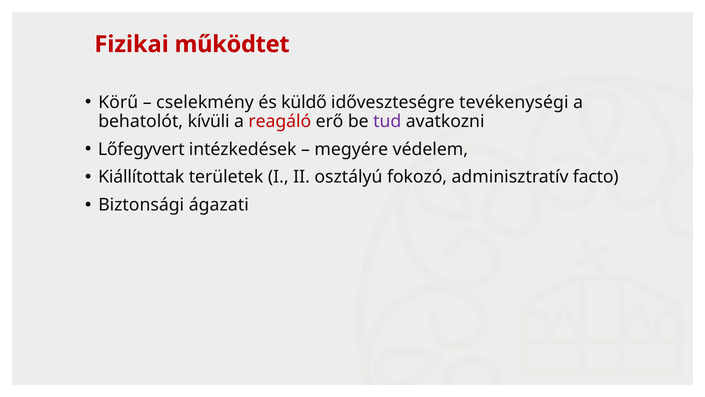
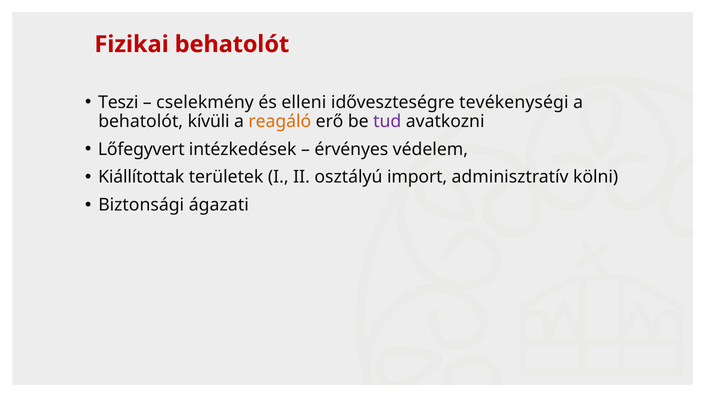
Fizikai működtet: működtet -> behatolót (232, 44)
Körű: Körű -> Teszi (118, 102)
küldő: küldő -> elleni (304, 102)
reagáló colour: red -> orange (280, 121)
megyére: megyére -> érvényes (351, 149)
fokozó: fokozó -> import (417, 177)
facto: facto -> kölni (596, 177)
